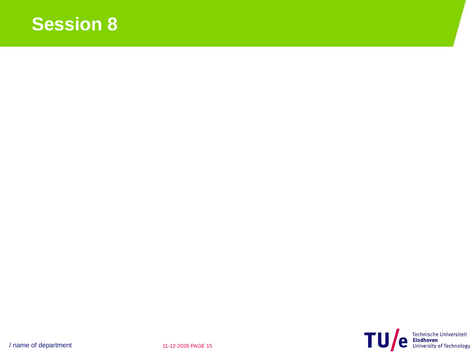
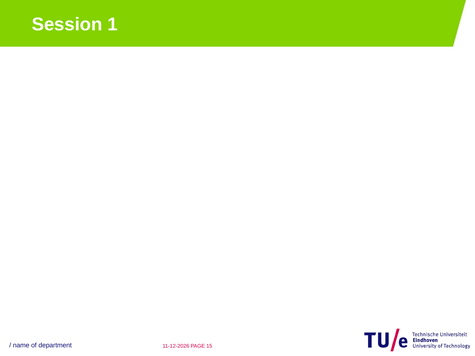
8: 8 -> 1 (113, 25)
